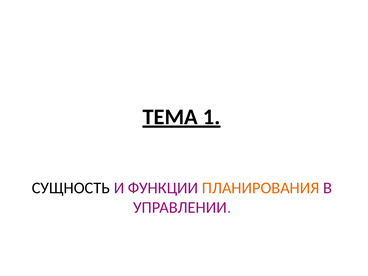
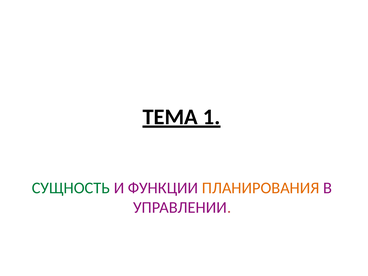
СУЩНОСТЬ colour: black -> green (71, 188)
